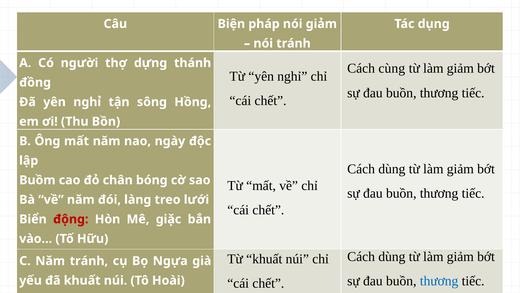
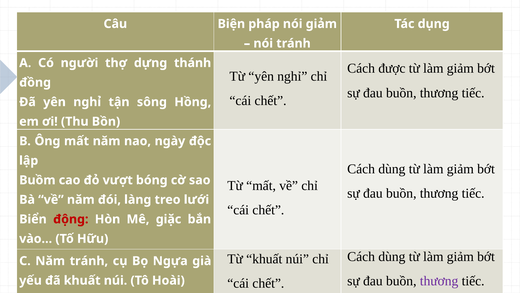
cùng: cùng -> được (392, 68)
chân: chân -> vượt (118, 180)
thương colour: blue -> purple (439, 281)
